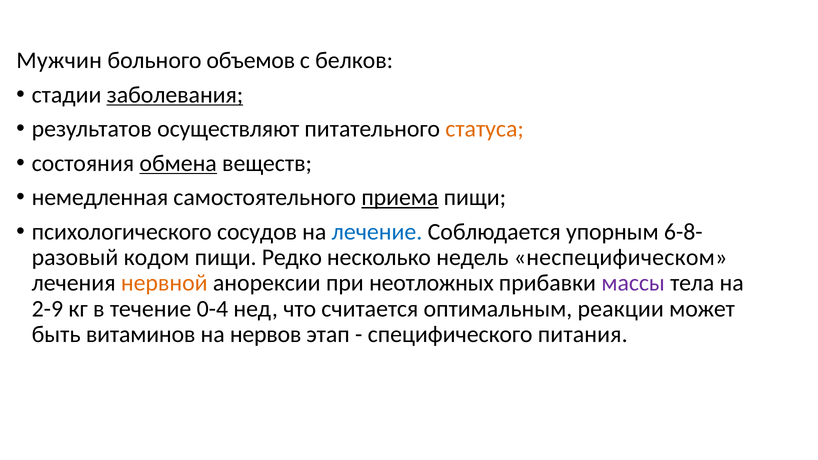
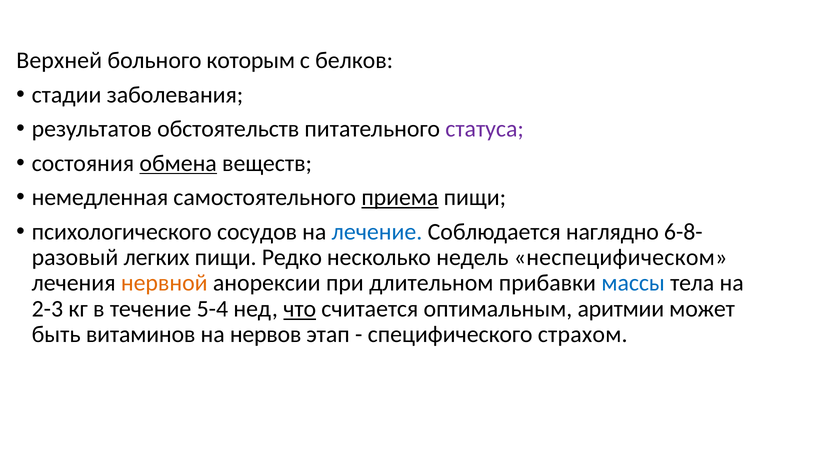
Мужчин: Мужчин -> Верхней (59, 61)
объемов: объемов -> которым (251, 61)
заболевания underline: present -> none (175, 95)
осуществляют: осуществляют -> обстоятельств (228, 129)
статуса colour: orange -> purple (485, 129)
упорным: упорным -> наглядно (612, 232)
кодом: кодом -> легких (157, 257)
неотложных: неотложных -> длительном (431, 283)
массы colour: purple -> blue (633, 283)
2-9: 2-9 -> 2-3 (47, 309)
0-4: 0-4 -> 5-4 (212, 309)
что underline: none -> present (300, 309)
реакции: реакции -> аритмии (621, 309)
питания: питания -> страхом (583, 335)
